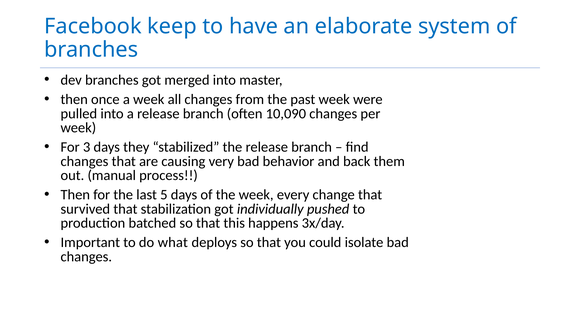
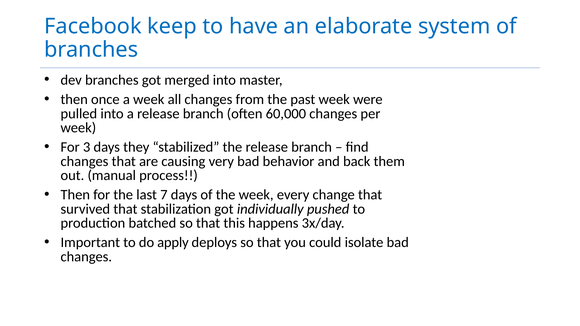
10,090: 10,090 -> 60,000 (286, 114)
5: 5 -> 7 (164, 195)
what: what -> apply (173, 243)
